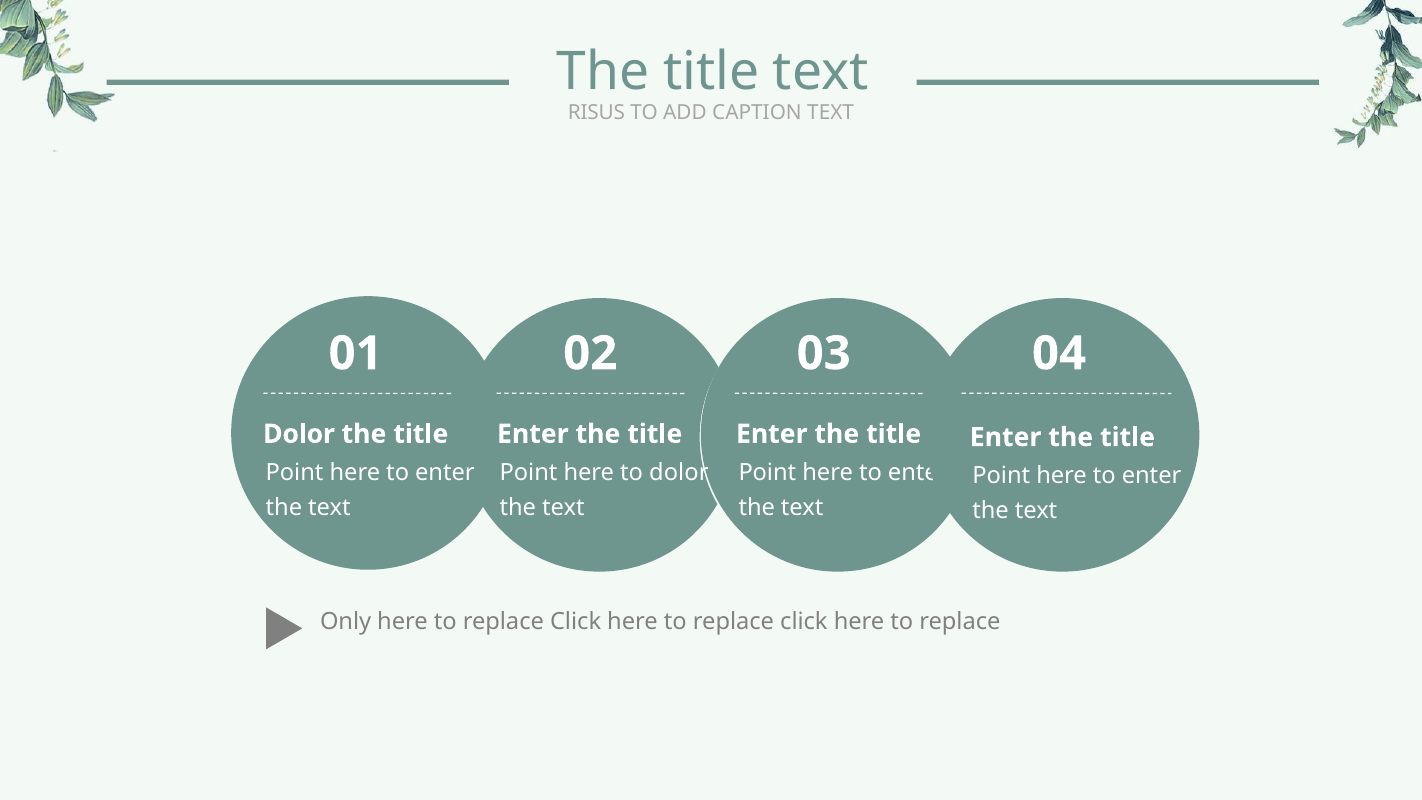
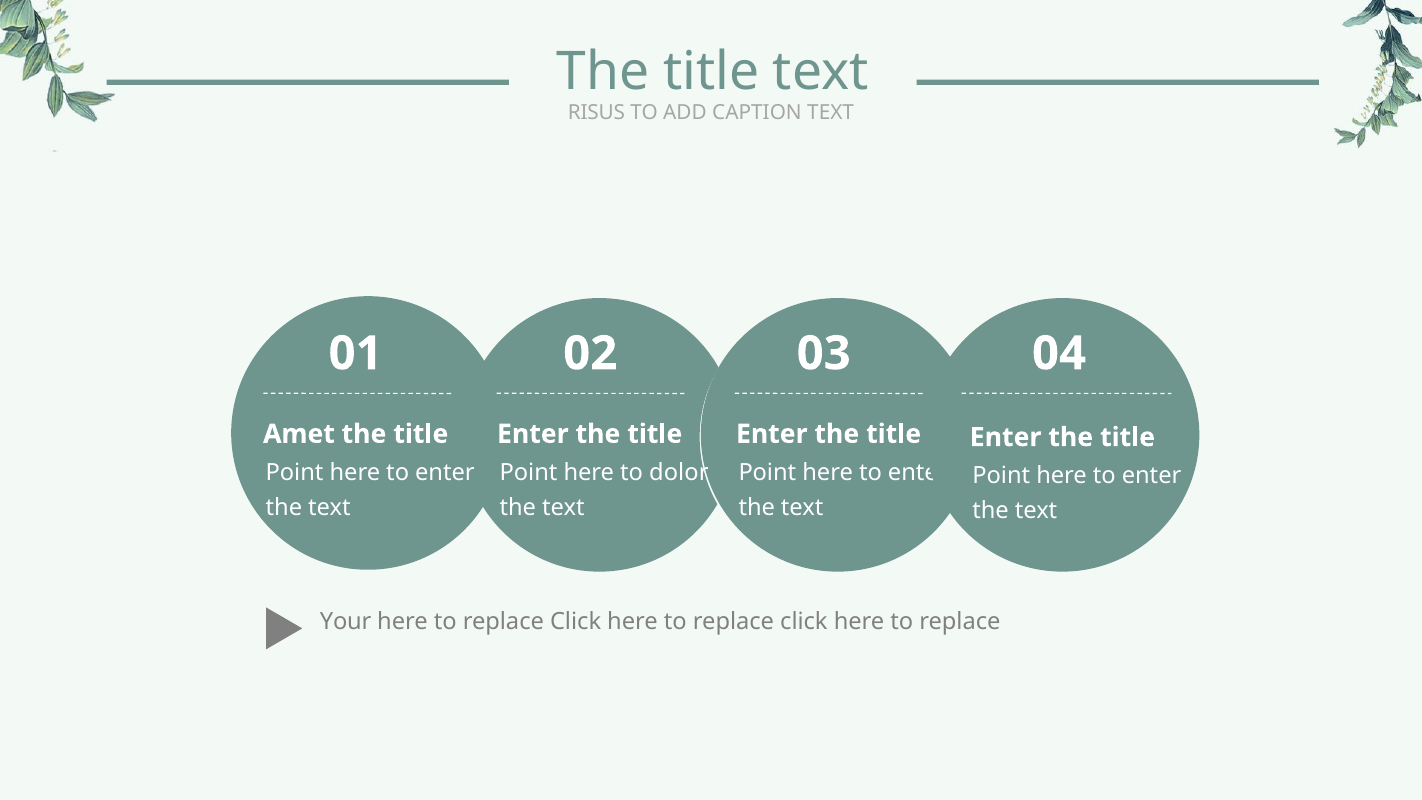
Dolor: Dolor -> Amet (299, 434)
Only: Only -> Your (346, 622)
